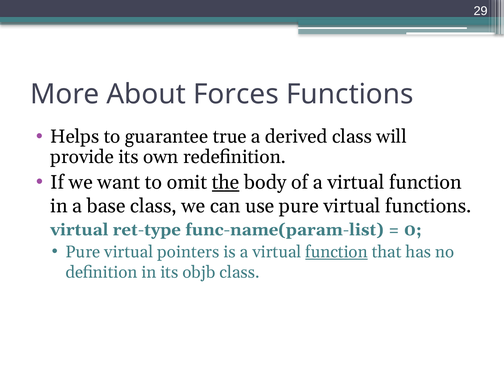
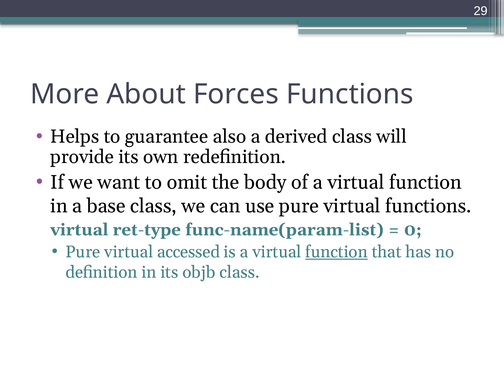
true: true -> also (230, 137)
the underline: present -> none (226, 183)
pointers: pointers -> accessed (189, 252)
